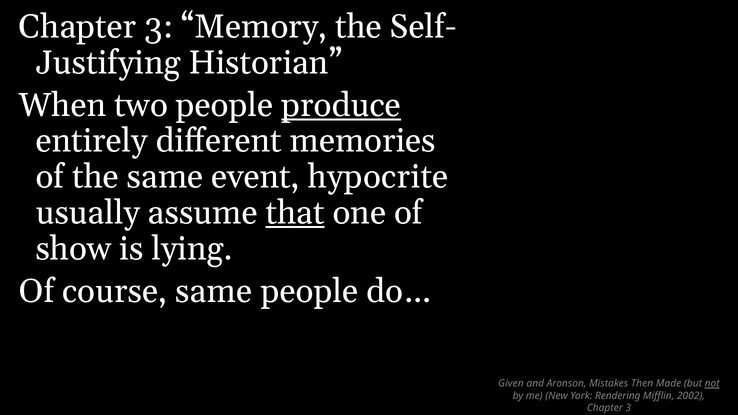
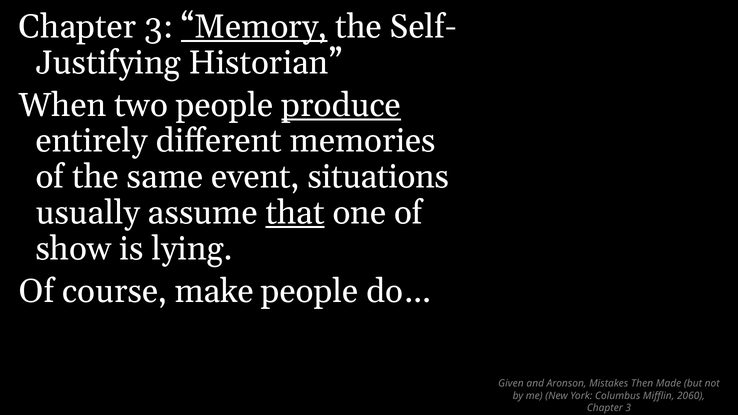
Memory underline: none -> present (254, 27)
hypocrite: hypocrite -> situations (378, 177)
course same: same -> make (214, 291)
not underline: present -> none (712, 384)
Rendering: Rendering -> Columbus (618, 396)
2002: 2002 -> 2060 (691, 396)
